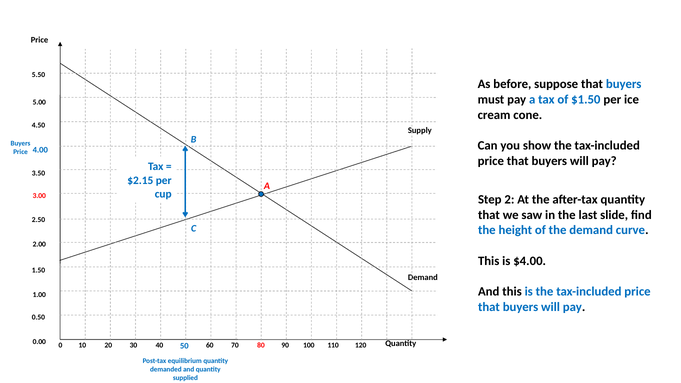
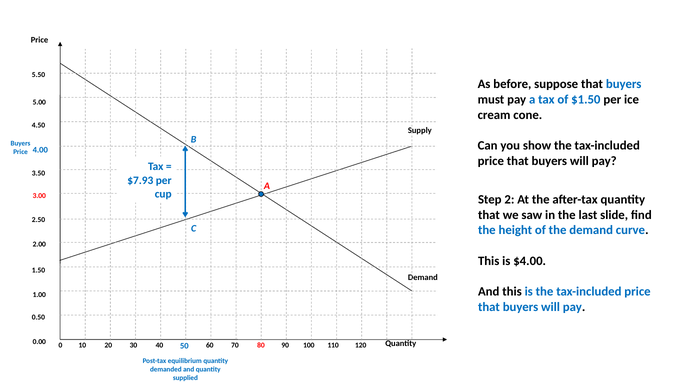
$2.15: $2.15 -> $7.93 (140, 180)
